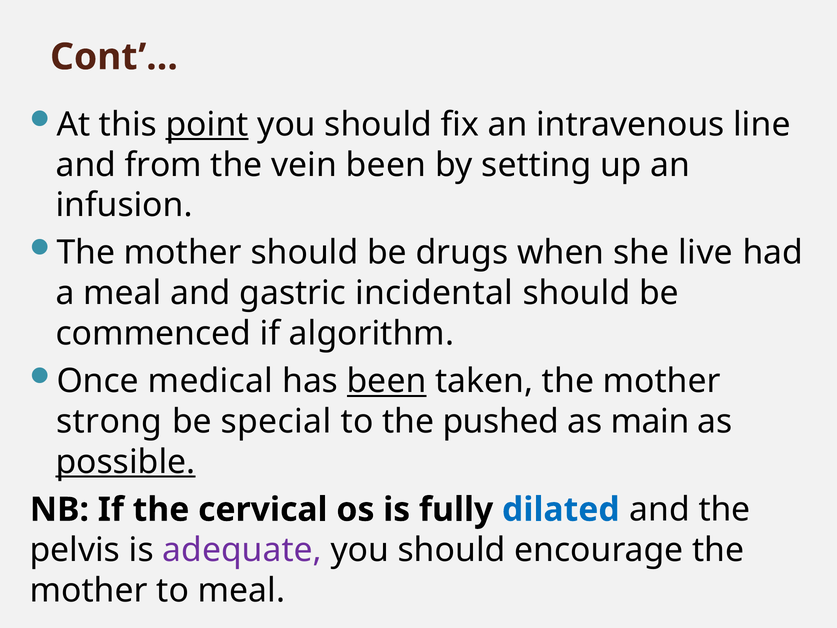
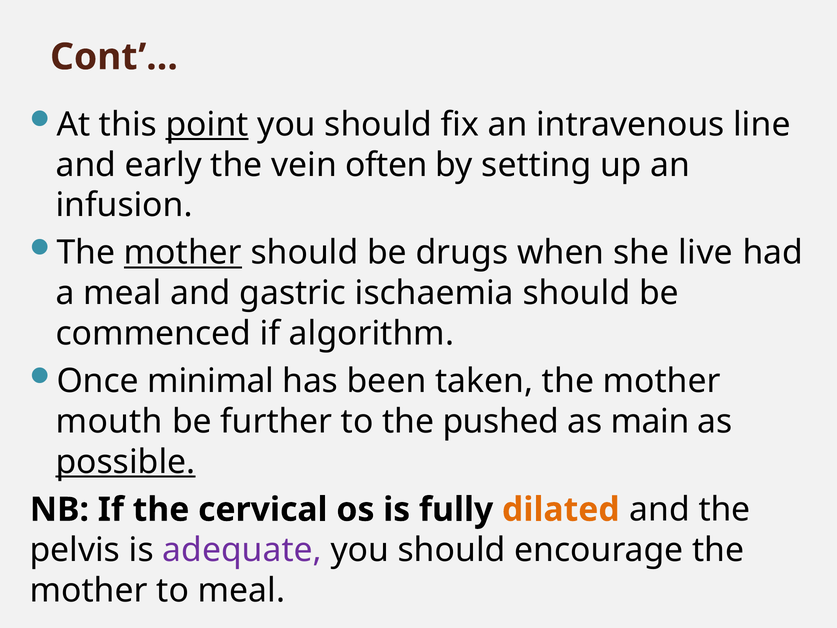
from: from -> early (163, 165)
vein been: been -> often (386, 165)
mother underline: none -> present (183, 253)
incidental: incidental -> ischaemia (434, 293)
medical: medical -> minimal (211, 381)
been underline: present -> none (387, 381)
strong: strong -> mouth (109, 422)
special: special -> further (276, 422)
dilated colour: blue -> orange (561, 509)
